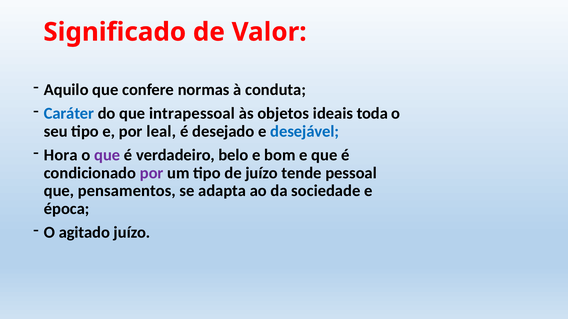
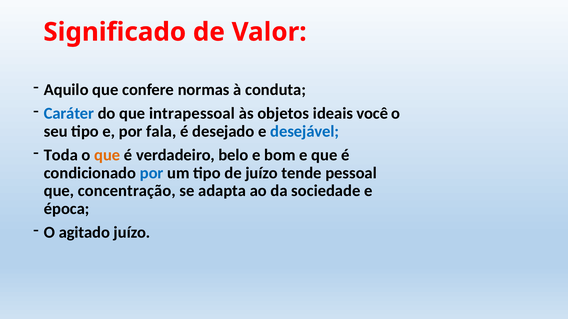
toda: toda -> você (372, 114)
leal: leal -> fala (161, 131)
Hora: Hora -> Toda (61, 155)
que colour: purple -> orange (107, 155)
por colour: purple -> blue (152, 173)
pensamentos: pensamentos -> concentração (127, 191)
